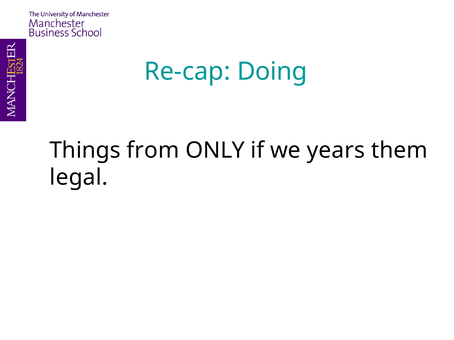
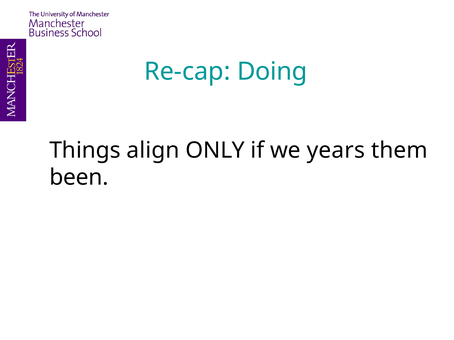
from: from -> align (153, 150)
legal: legal -> been (79, 178)
